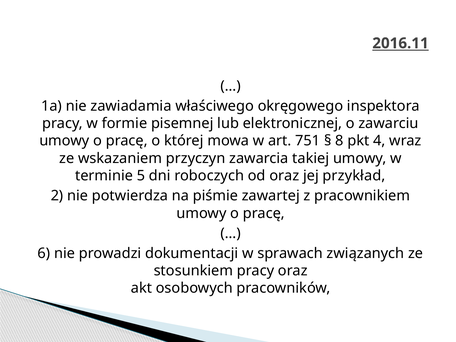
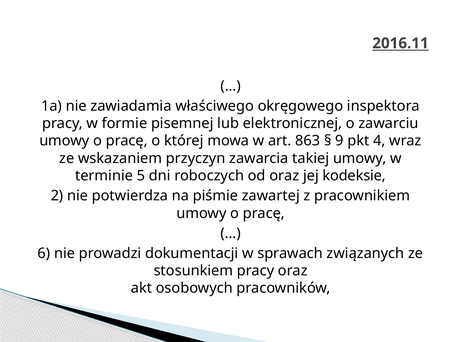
751: 751 -> 863 (308, 141)
8: 8 -> 9 (339, 141)
przykład: przykład -> kodeksie (354, 176)
